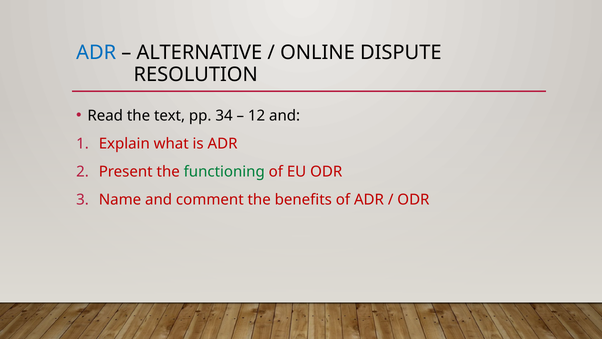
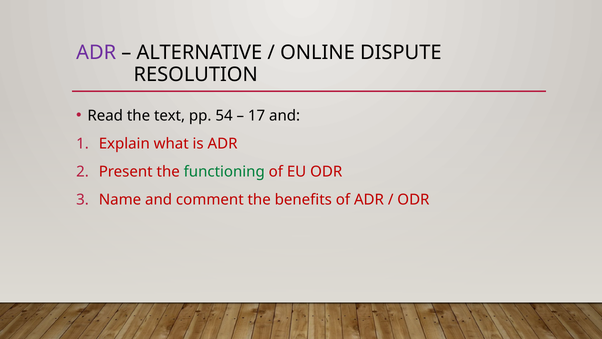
ADR colour: blue -> purple (96, 53)
34: 34 -> 54 (224, 115)
12: 12 -> 17 (257, 115)
